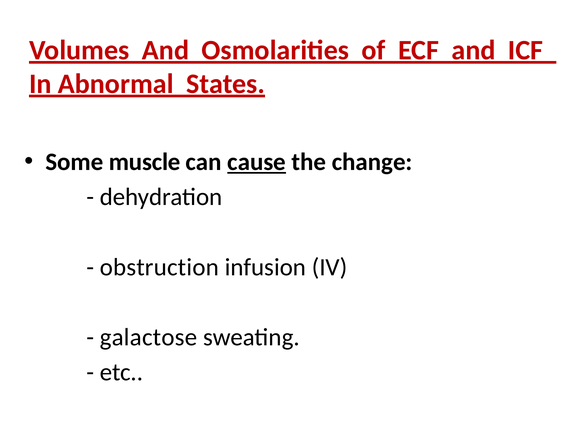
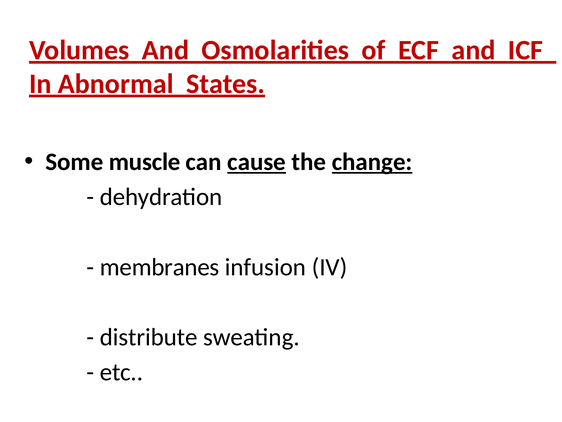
change underline: none -> present (372, 162)
obstruction: obstruction -> membranes (160, 267)
galactose: galactose -> distribute (149, 337)
